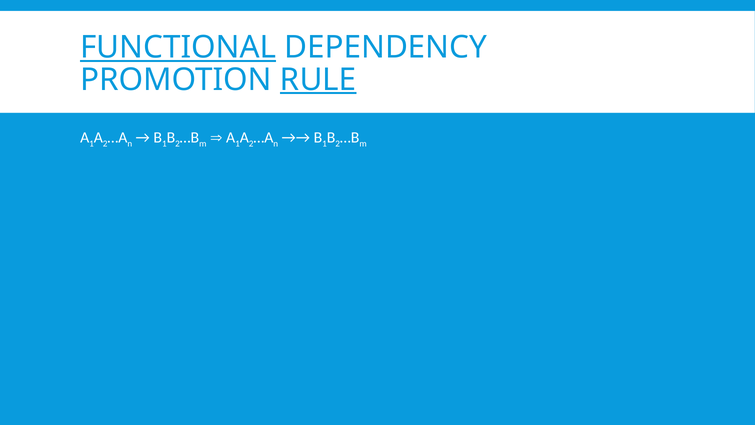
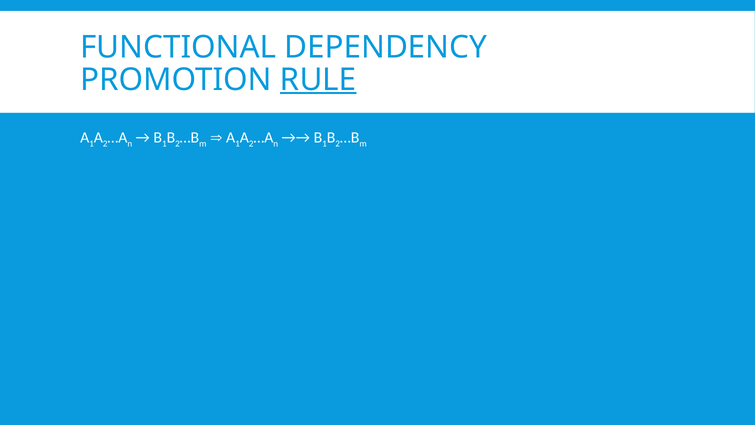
FUNCTIONAL underline: present -> none (178, 47)
